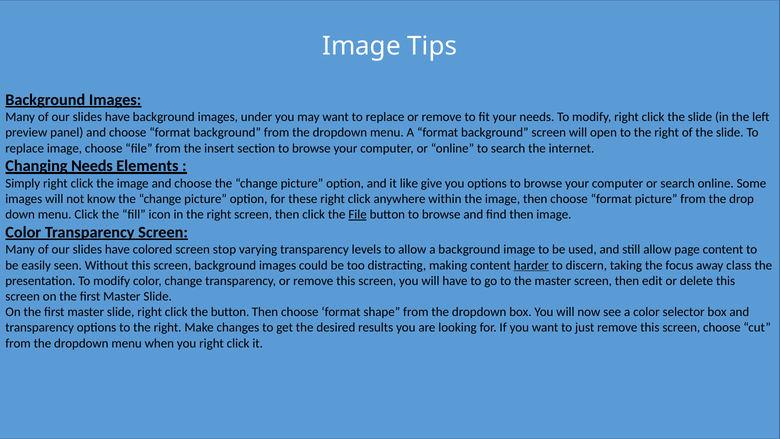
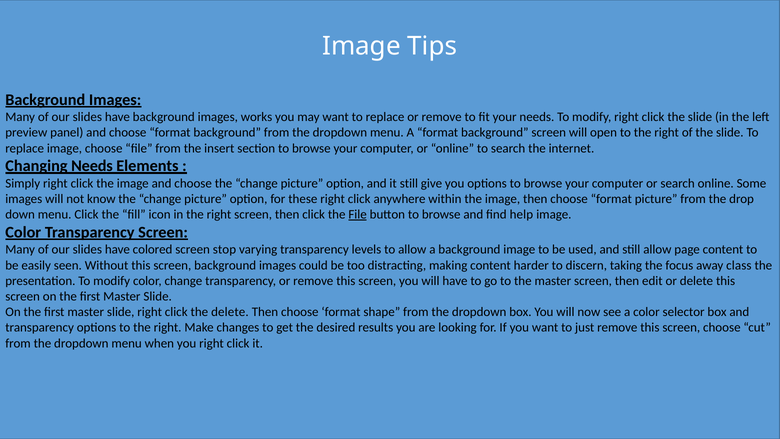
under: under -> works (257, 117)
it like: like -> still (409, 183)
find then: then -> help (521, 214)
harder underline: present -> none (531, 265)
the button: button -> delete (230, 312)
